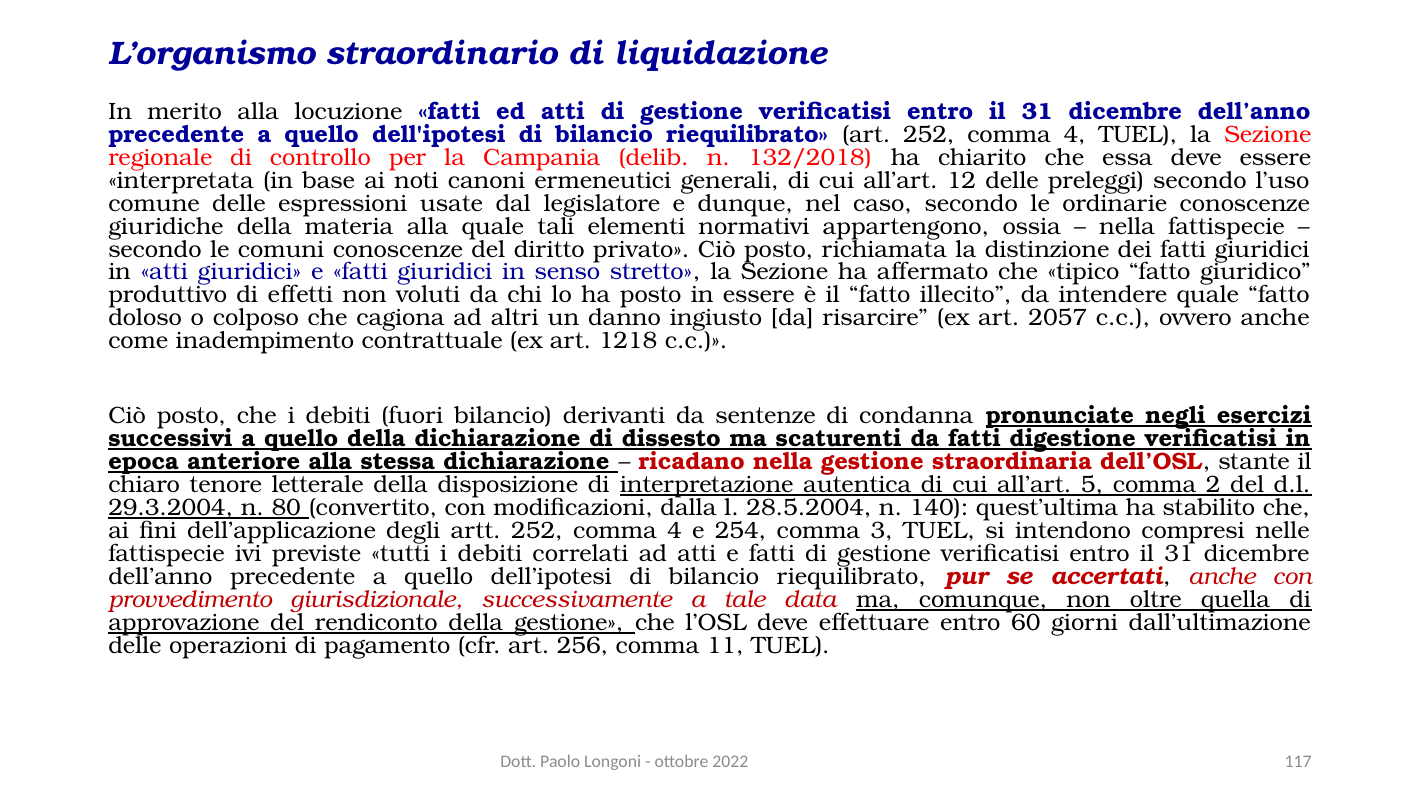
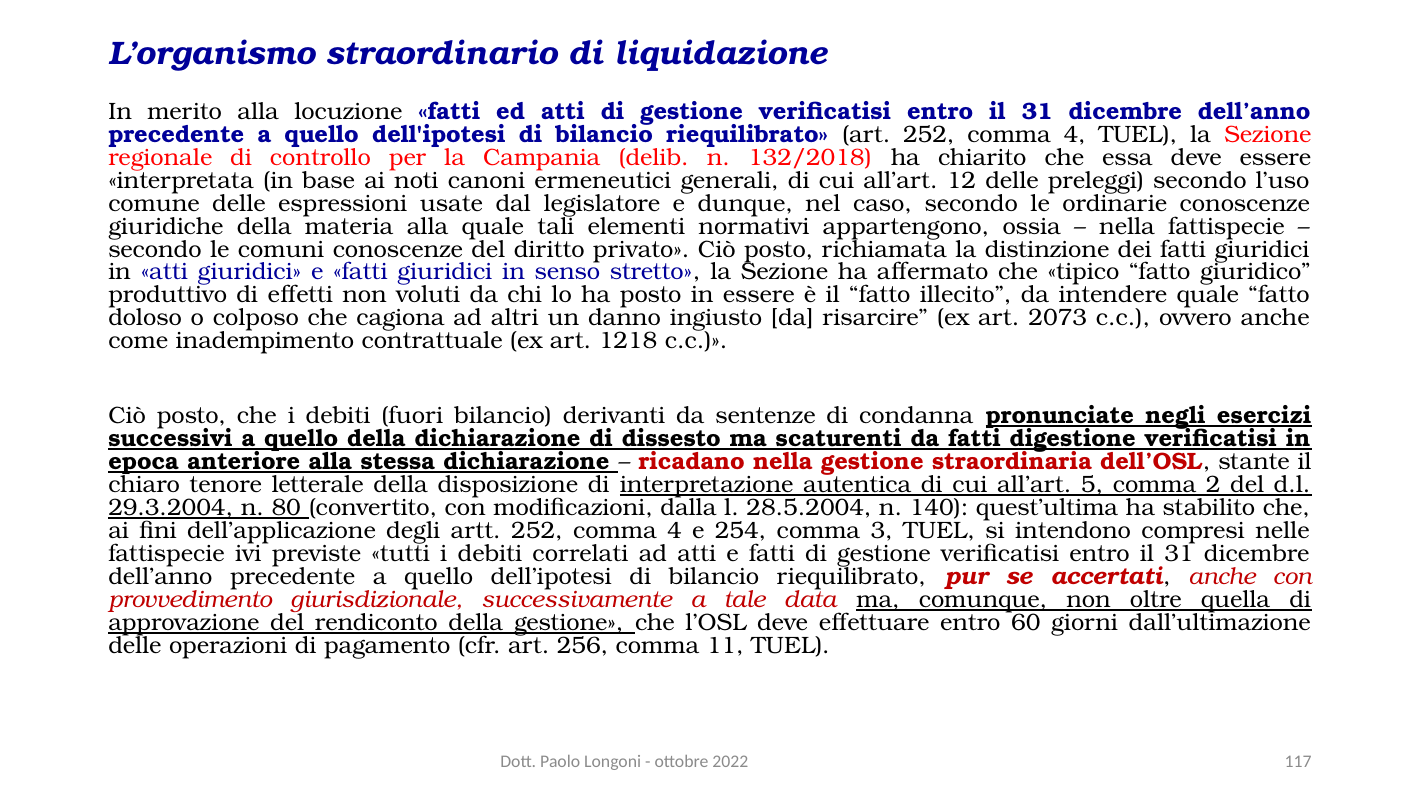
2057: 2057 -> 2073 (1058, 318)
